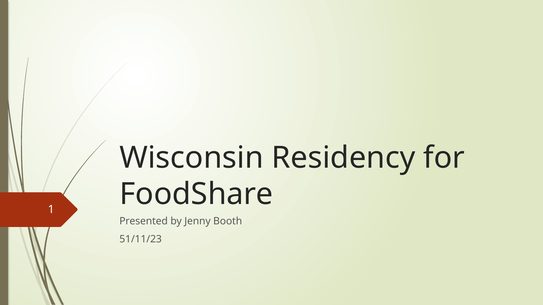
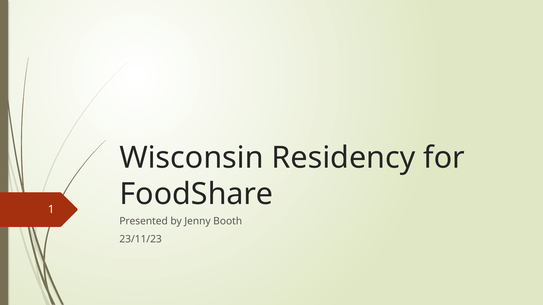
51/11/23: 51/11/23 -> 23/11/23 (141, 239)
